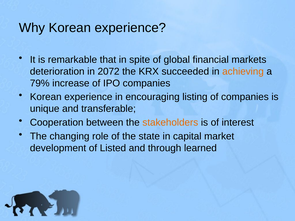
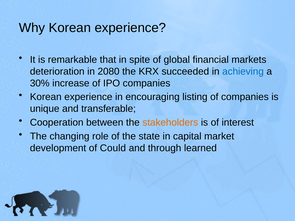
2072: 2072 -> 2080 (109, 71)
achieving colour: orange -> blue (243, 71)
79%: 79% -> 30% (40, 83)
Listed: Listed -> Could (113, 148)
